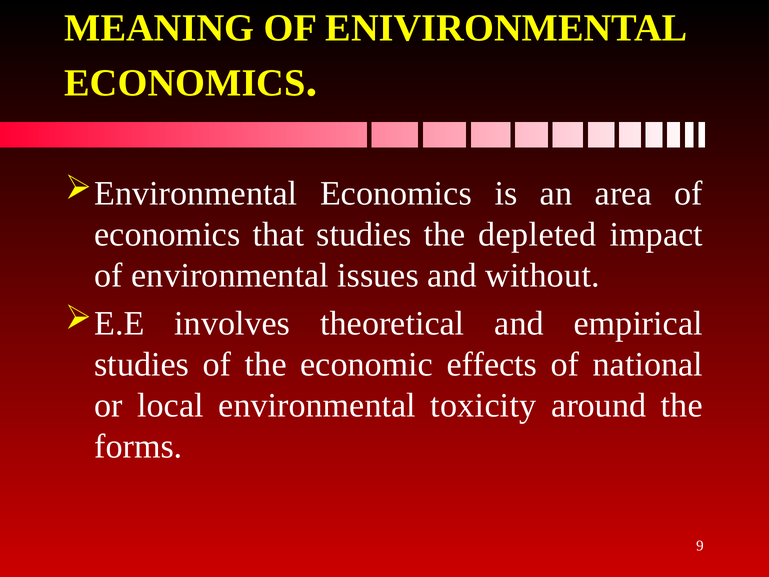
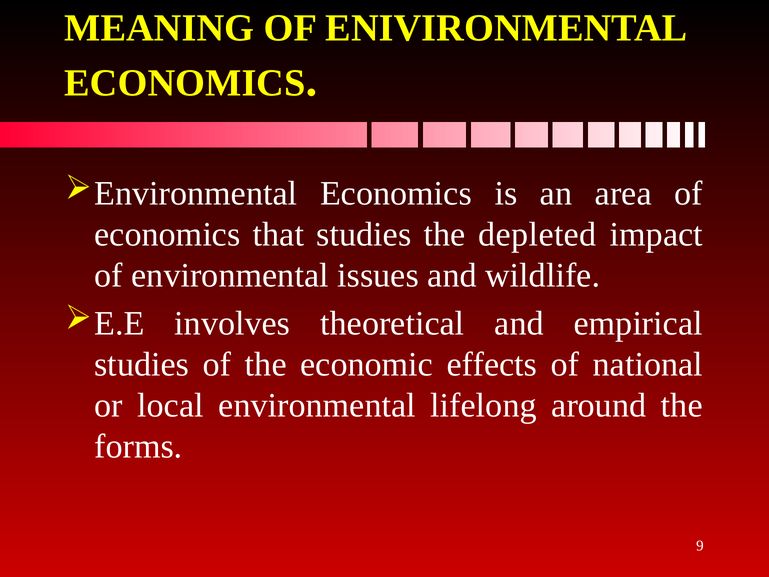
without: without -> wildlife (543, 275)
toxicity: toxicity -> lifelong (484, 405)
